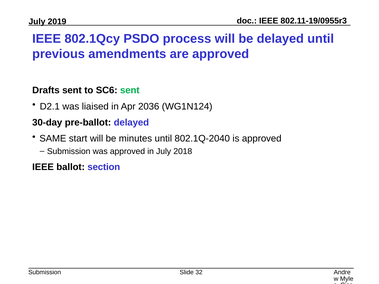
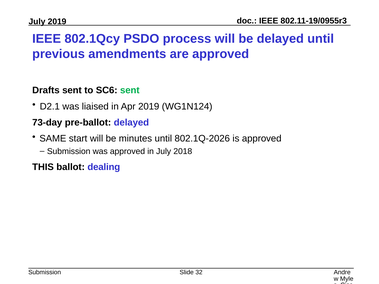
Apr 2036: 2036 -> 2019 (149, 106)
30-day: 30-day -> 73-day (47, 123)
802.1Q-2040: 802.1Q-2040 -> 802.1Q-2026 (202, 139)
IEEE: IEEE -> THIS (43, 167)
section: section -> dealing (104, 167)
